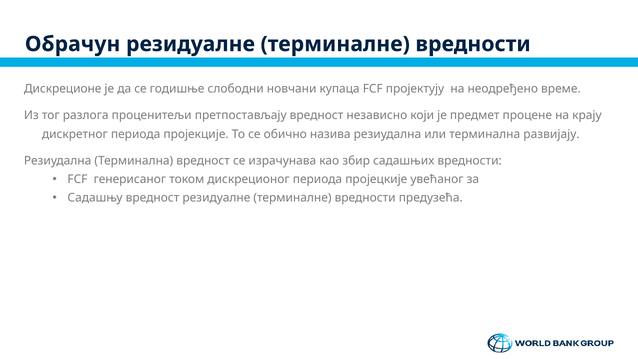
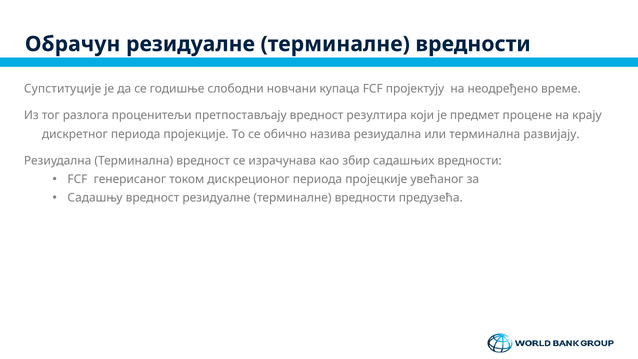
Дискреционе: Дискреционе -> Супституције (63, 89)
независно: независно -> резултира (377, 115)
